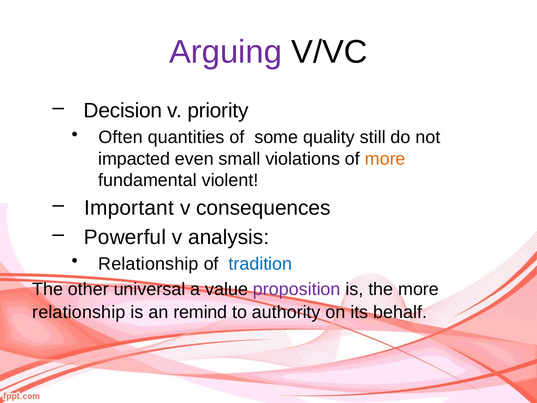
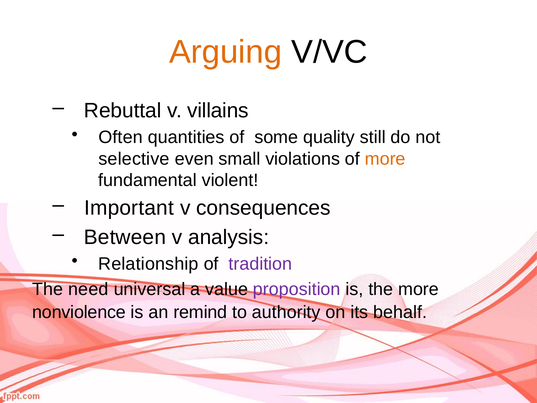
Arguing colour: purple -> orange (226, 52)
Decision: Decision -> Rebuttal (123, 111)
priority: priority -> villains (218, 111)
impacted: impacted -> selective (134, 159)
Powerful: Powerful -> Between (125, 237)
tradition colour: blue -> purple (260, 264)
other: other -> need (88, 289)
relationship: relationship -> nonviolence (79, 312)
